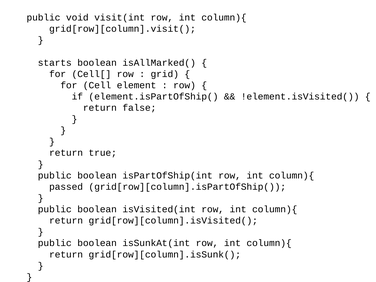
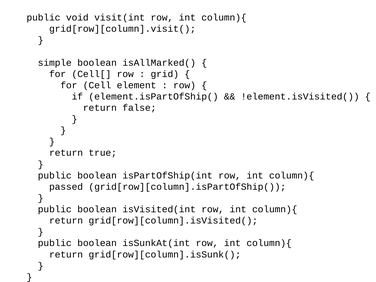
starts: starts -> simple (55, 63)
